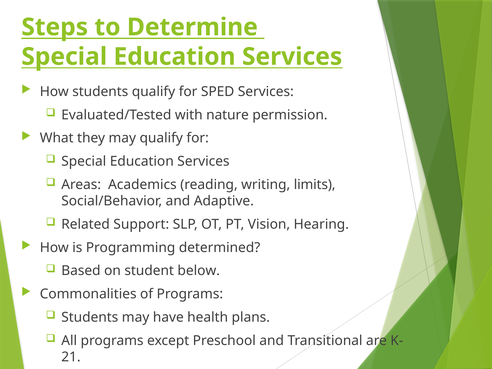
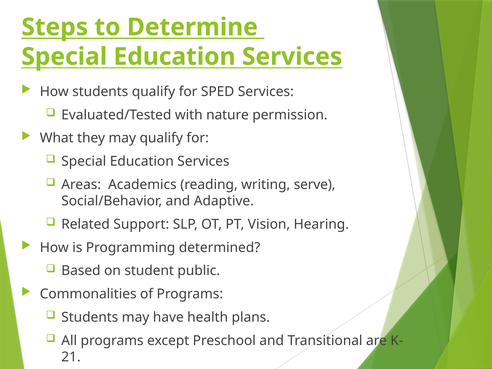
limits: limits -> serve (315, 185)
below: below -> public (199, 271)
